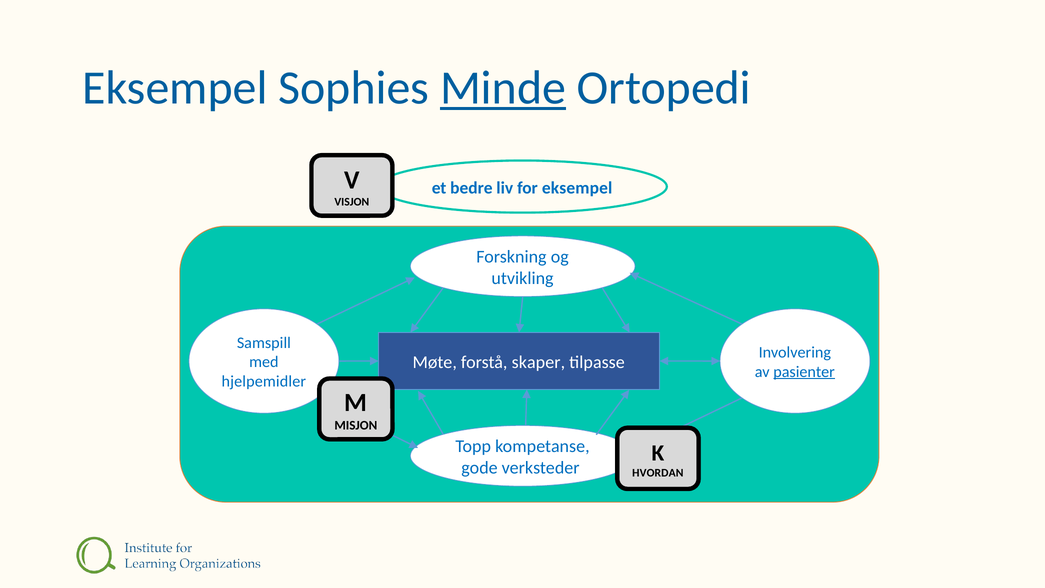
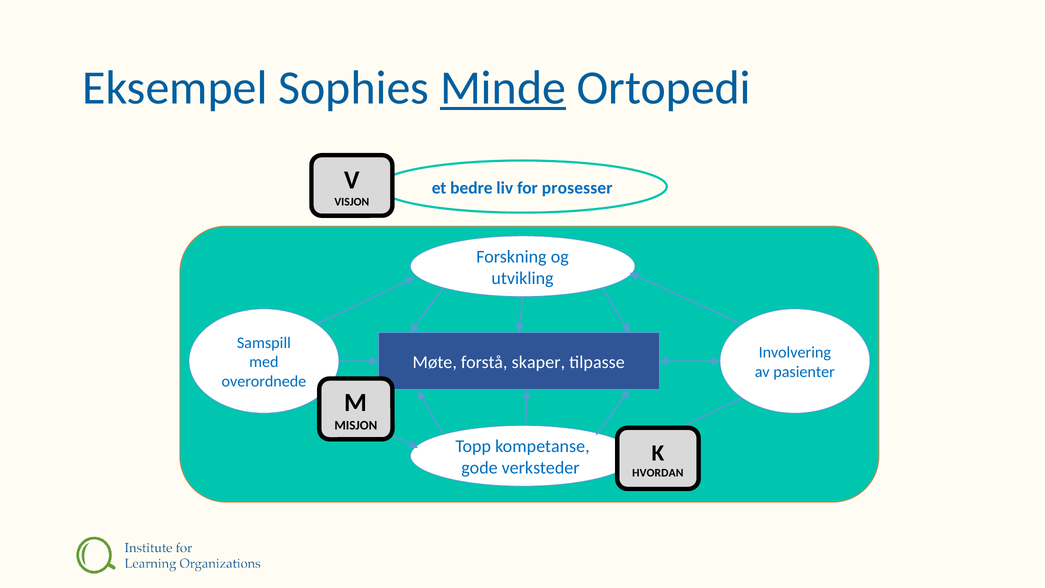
for eksempel: eksempel -> prosesser (577, 188)
pasienter underline: present -> none (804, 372)
hjelpemidler: hjelpemidler -> overordnede (264, 381)
